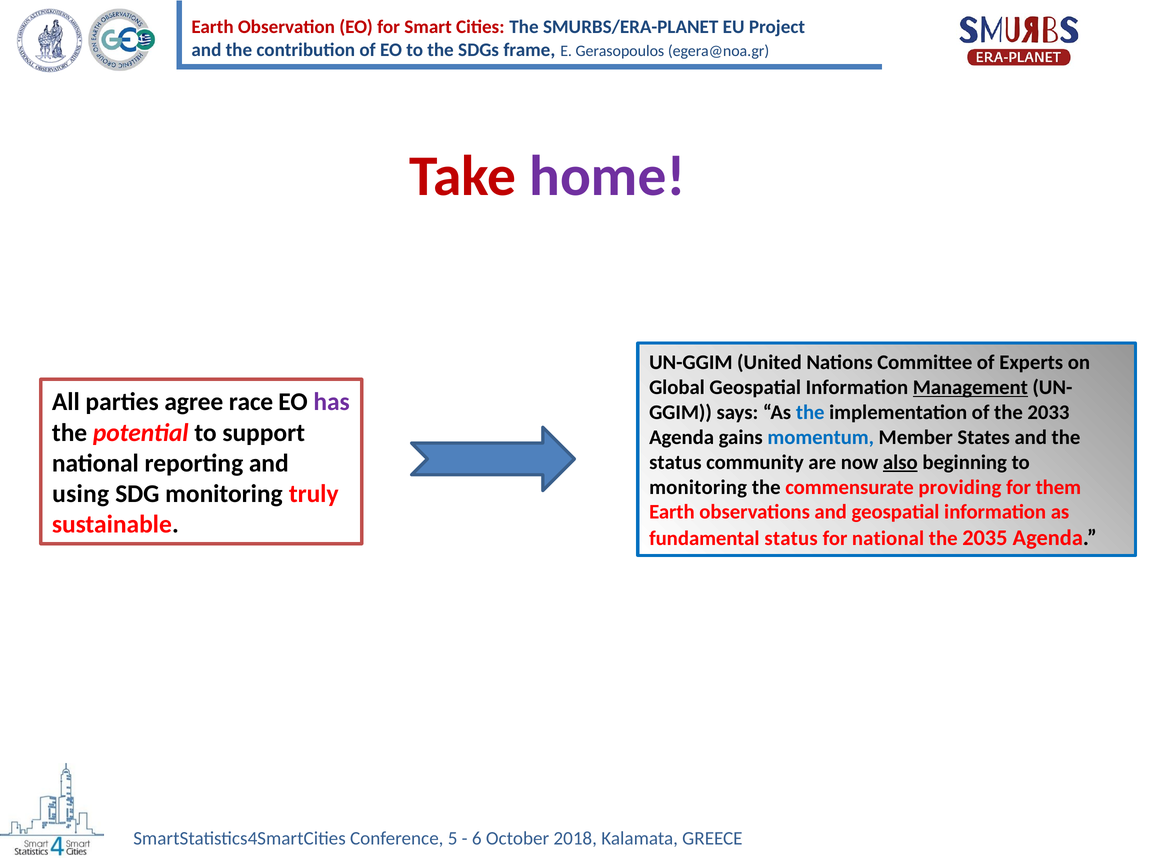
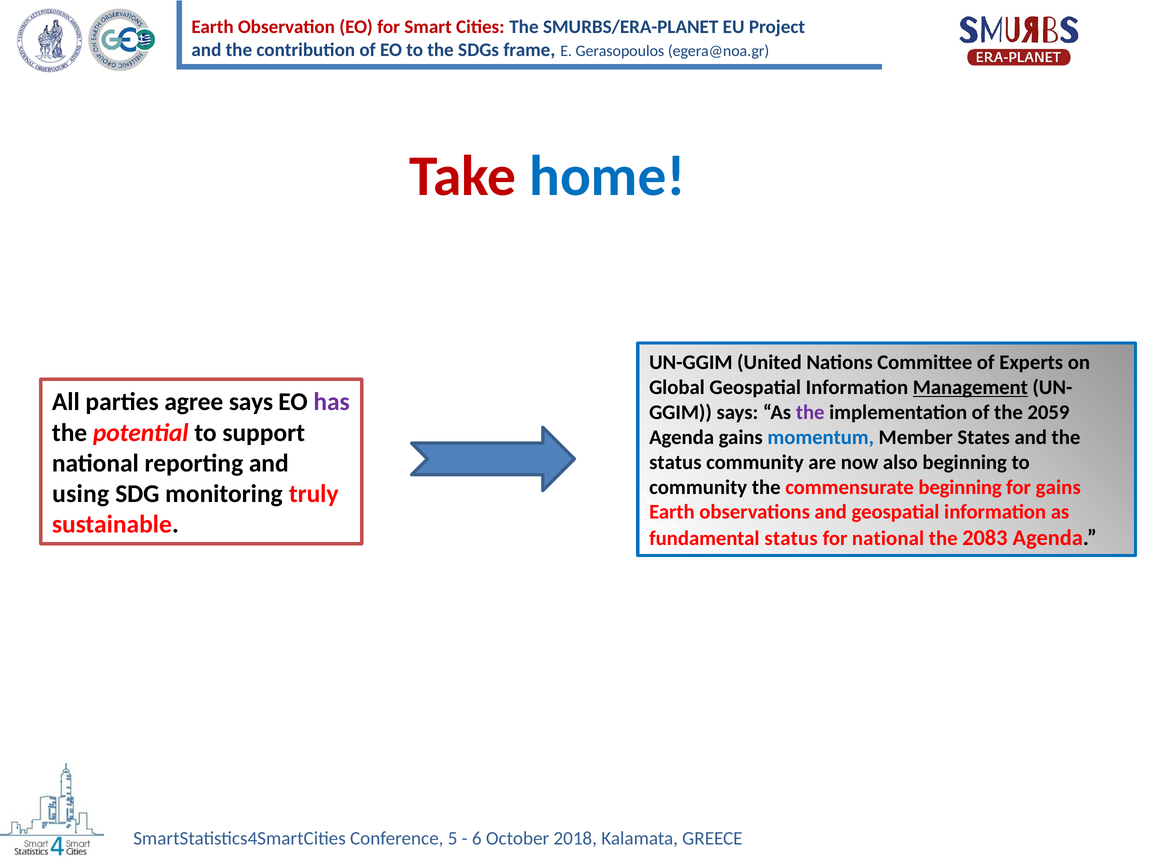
home colour: purple -> blue (607, 176)
agree race: race -> says (251, 402)
the colour: blue -> purple (810, 412)
2033: 2033 -> 2059 (1048, 412)
also underline: present -> none (900, 462)
monitoring: monitoring -> community (698, 487)
commensurate providing: providing -> beginning (960, 487)
for them: them -> gains (1058, 487)
2035: 2035 -> 2083 (985, 538)
